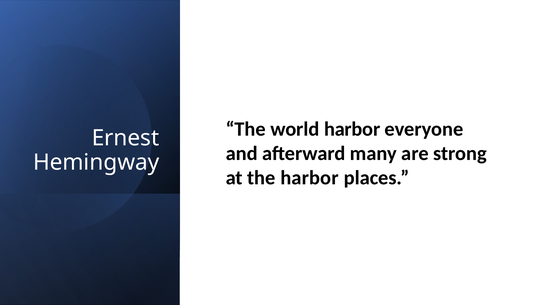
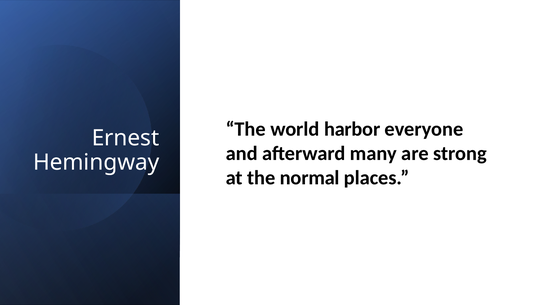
the harbor: harbor -> normal (310, 178)
